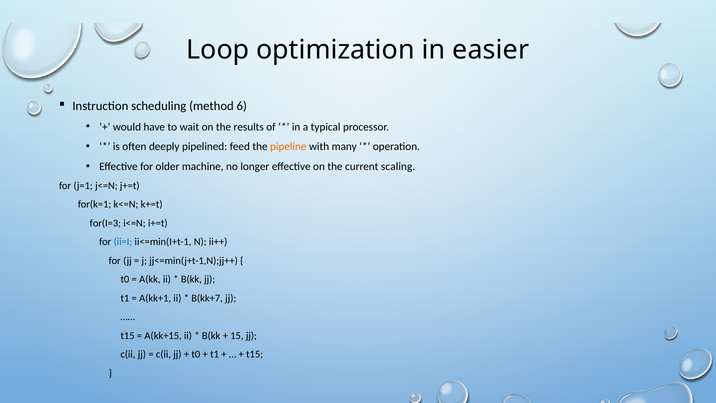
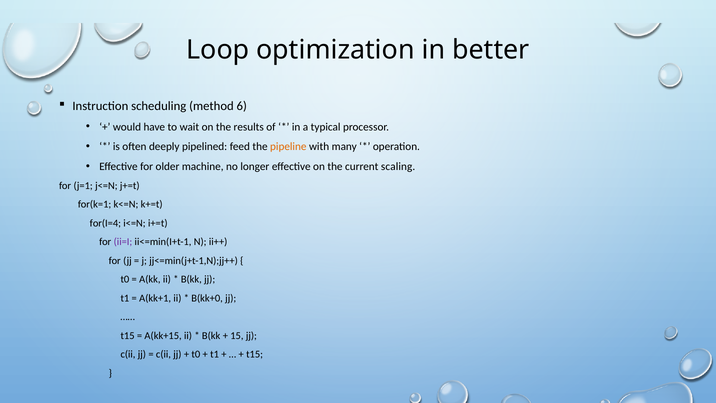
easier: easier -> better (491, 50)
for(I=3: for(I=3 -> for(I=4 (105, 223)
ii=I colour: blue -> purple (123, 242)
B(kk+7: B(kk+7 -> B(kk+0 (207, 298)
